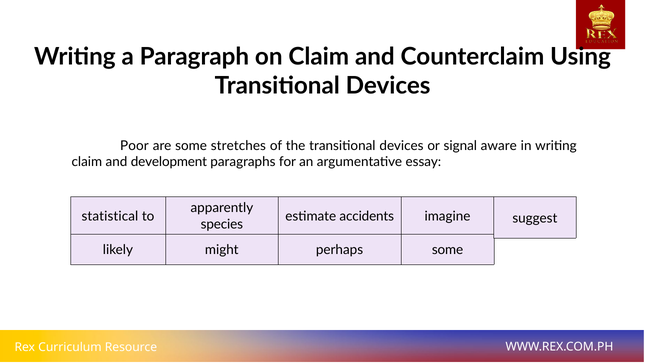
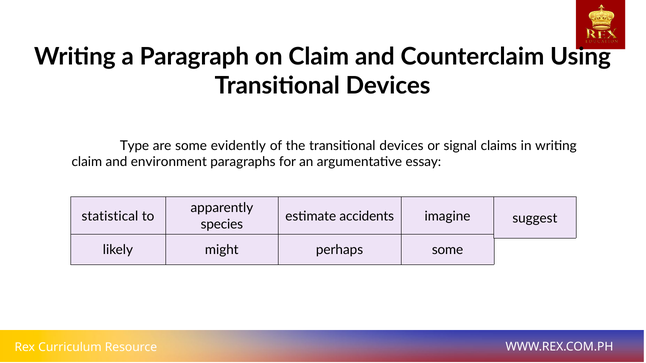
Poor: Poor -> Type (135, 146)
stretches: stretches -> evidently (238, 146)
aware: aware -> claims (499, 146)
development: development -> environment (169, 162)
